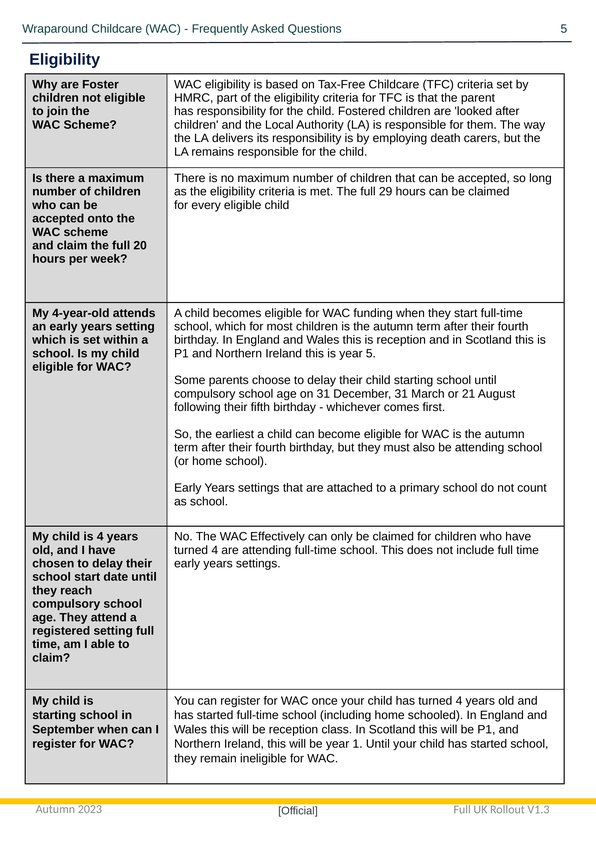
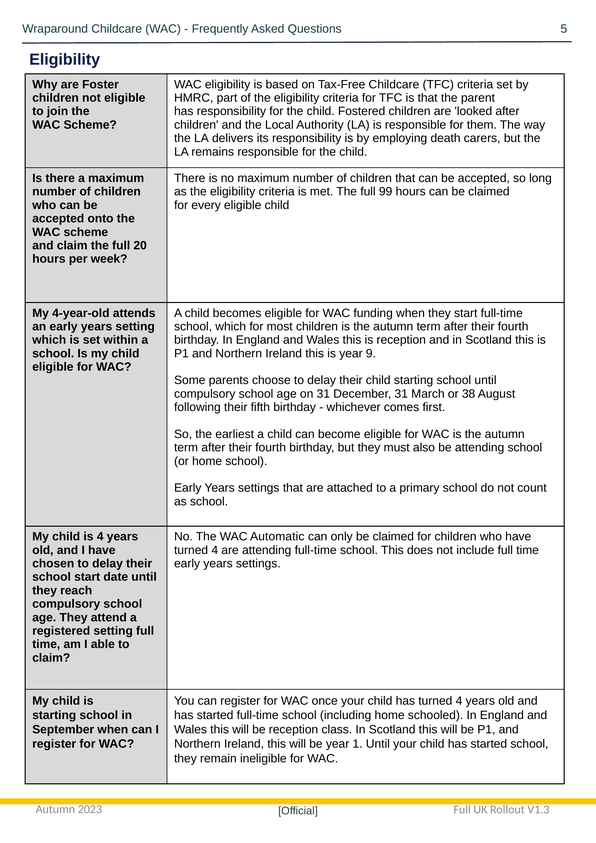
29: 29 -> 99 (386, 192)
year 5: 5 -> 9 (371, 353)
21: 21 -> 38 (469, 394)
Effectively: Effectively -> Automatic (277, 536)
